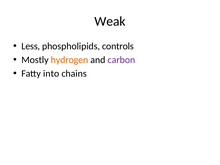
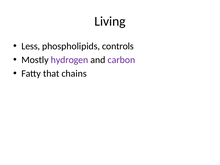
Weak: Weak -> Living (110, 21)
hydrogen colour: orange -> purple (70, 60)
into: into -> that (51, 74)
